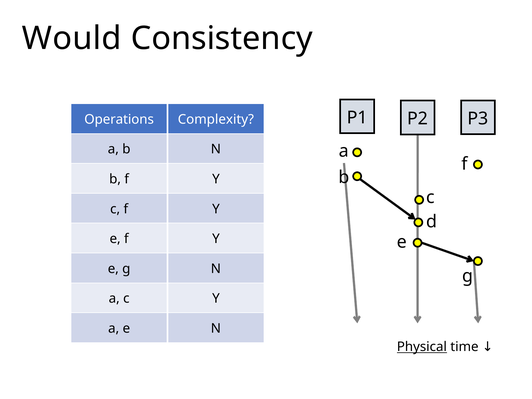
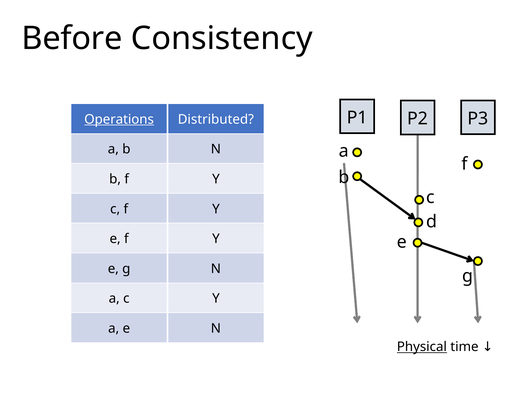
Would: Would -> Before (72, 38)
Operations underline: none -> present (119, 119)
Complexity: Complexity -> Distributed (216, 119)
